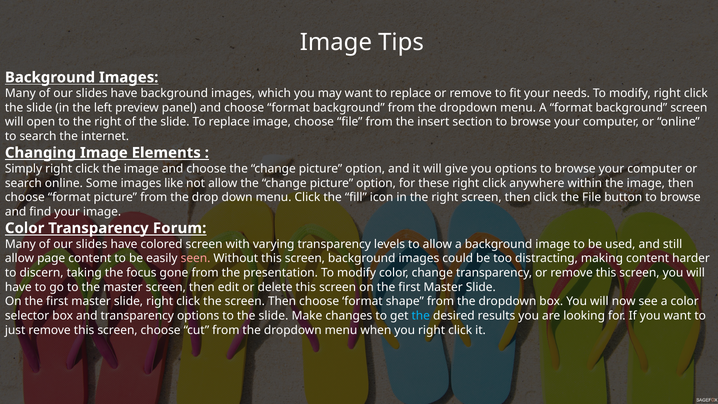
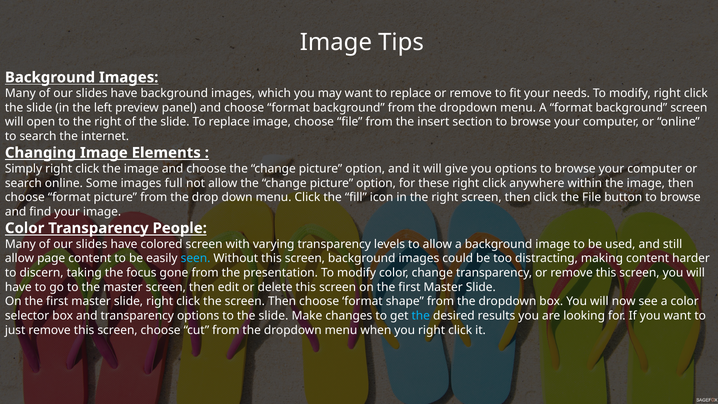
like: like -> full (174, 183)
Forum: Forum -> People (180, 228)
seen colour: pink -> light blue (196, 258)
